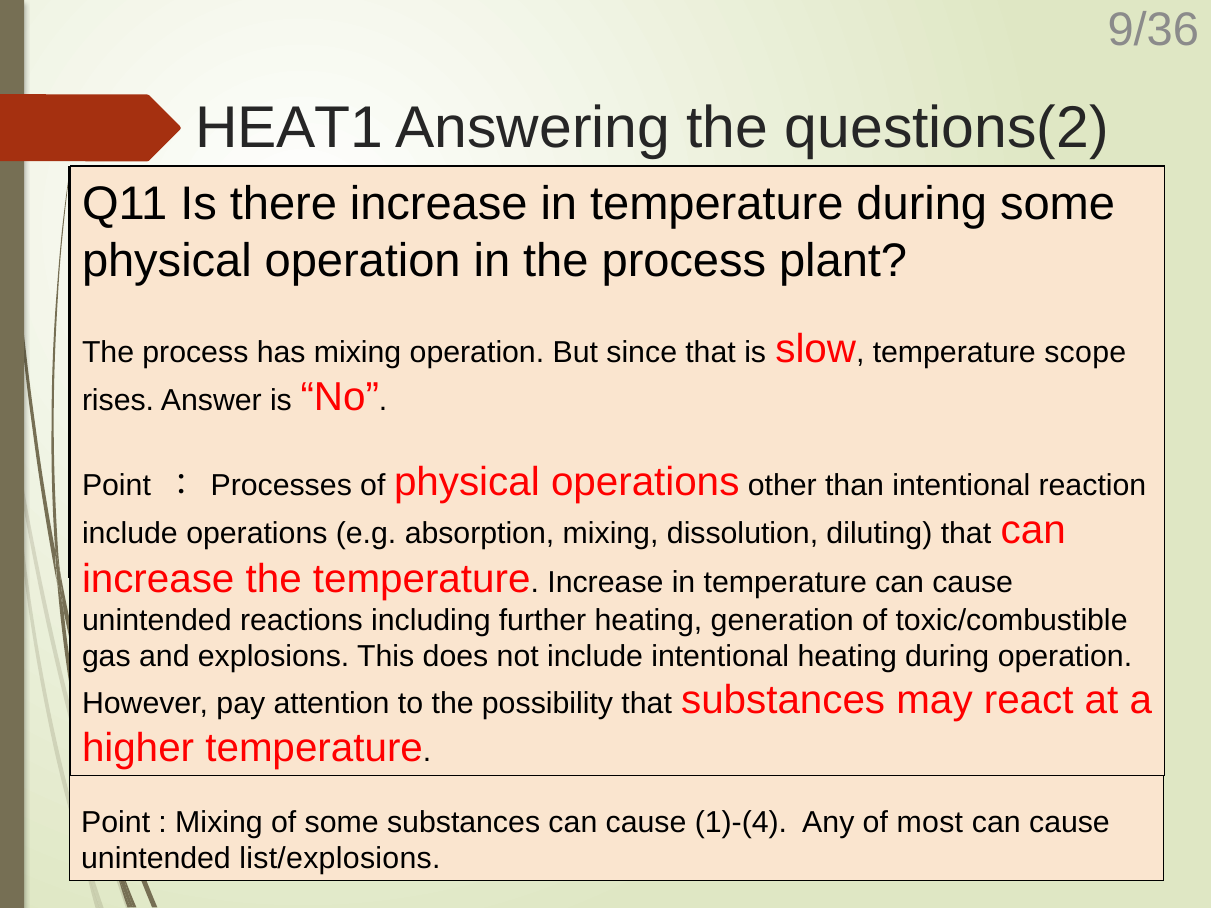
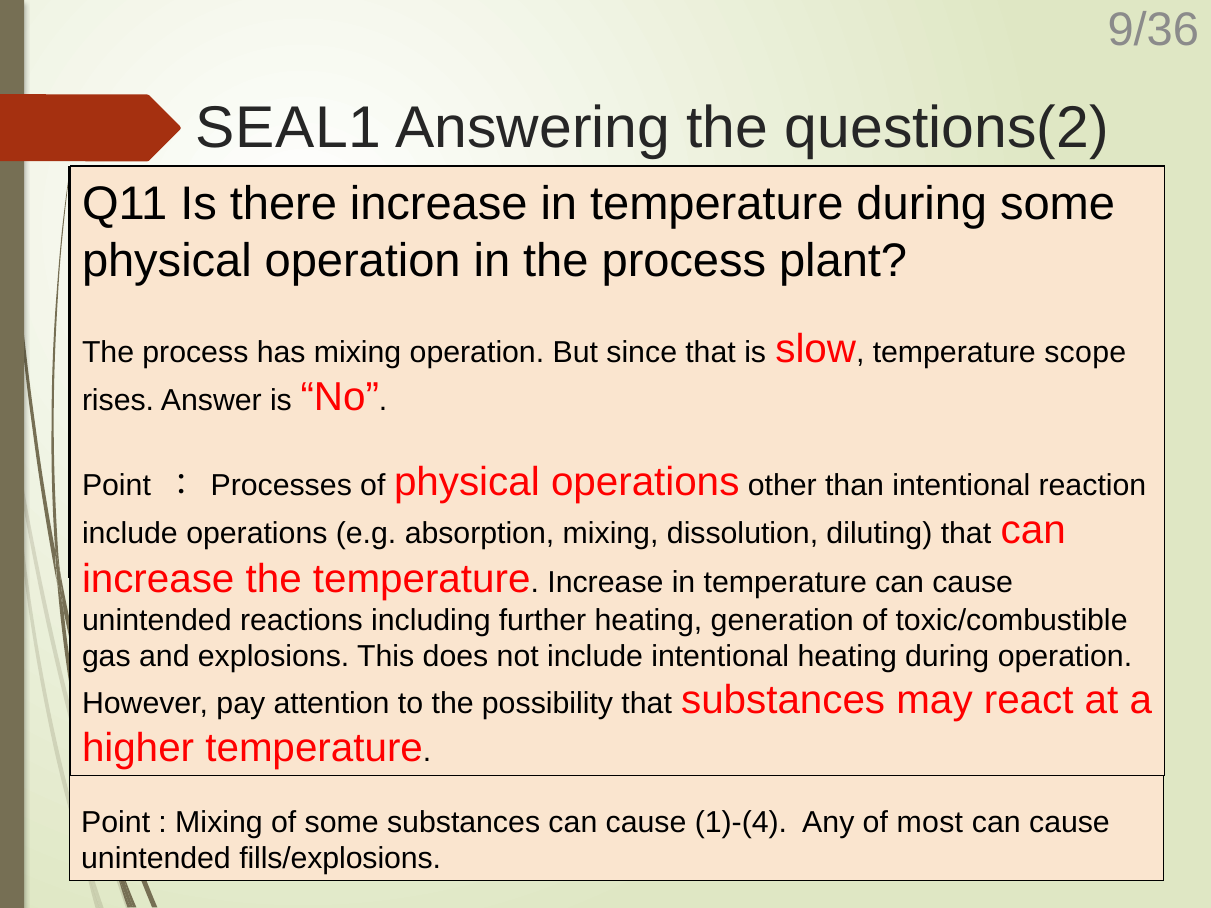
HEAT1: HEAT1 -> SEAL1 (289, 128)
list/explosions: list/explosions -> fills/explosions (340, 859)
